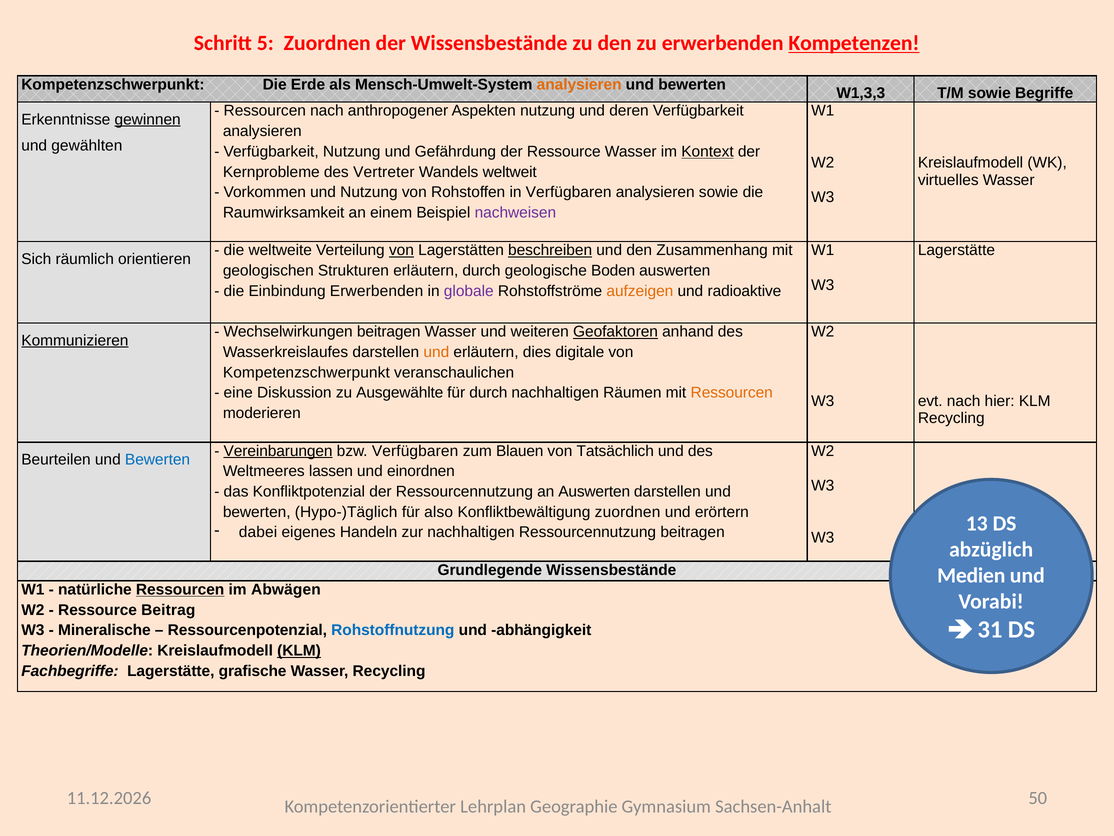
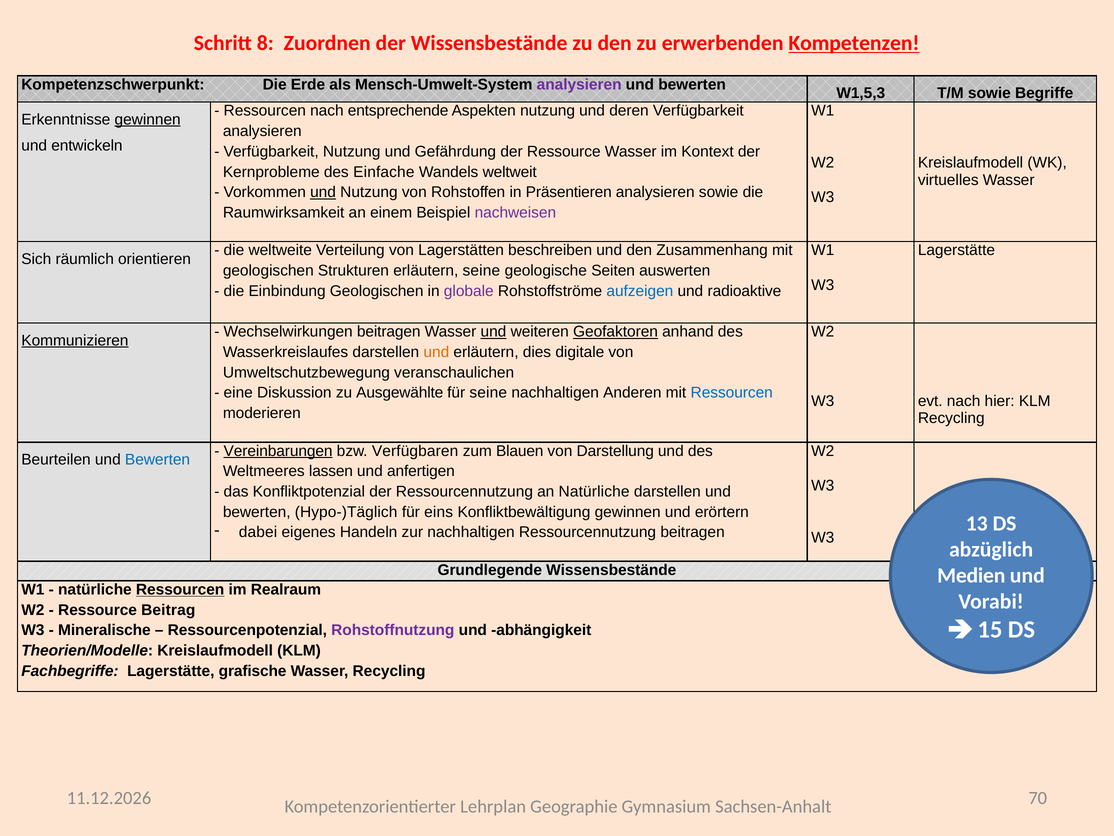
5: 5 -> 8 (265, 43)
analysieren colour: orange -> purple (579, 84)
W1,3,3: W1,3,3 -> W1,5,3 (861, 93)
anthropogener: anthropogener -> entsprechende (398, 111)
gewählten: gewählten -> entwickeln (87, 145)
Kontext underline: present -> none (707, 151)
Vertreter: Vertreter -> Einfache (384, 172)
und underline: none -> present (323, 192)
in Verfügbaren: Verfügbaren -> Präsentieren (569, 192)
von underline: present -> none (401, 250)
beschreiben underline: present -> none (550, 250)
erläutern durch: durch -> seine (481, 271)
Boden: Boden -> Seiten (613, 271)
Einbindung Erwerbenden: Erwerbenden -> Geologischen (377, 291)
aufzeigen colour: orange -> blue (640, 291)
und underline: none -> present (493, 332)
Kompetenzschwerpunkt: Kompetenzschwerpunkt -> Umweltschutzbewegung (306, 372)
für durch: durch -> seine (488, 393)
Räumen: Räumen -> Anderen (632, 393)
Ressourcen colour: orange -> blue (732, 393)
Tatsächlich: Tatsächlich -> Darstellung (615, 451)
einordnen: einordnen -> anfertigen (421, 471)
an Auswerten: Auswerten -> Natürliche (594, 491)
also: also -> eins (439, 512)
Konfliktbewältigung zuordnen: zuordnen -> gewinnen (628, 512)
Abwägen: Abwägen -> Realraum (286, 589)
31: 31 -> 15 (990, 629)
Rohstoffnutzung colour: blue -> purple (393, 630)
KLM underline: present -> none (299, 650)
50: 50 -> 70 (1038, 798)
